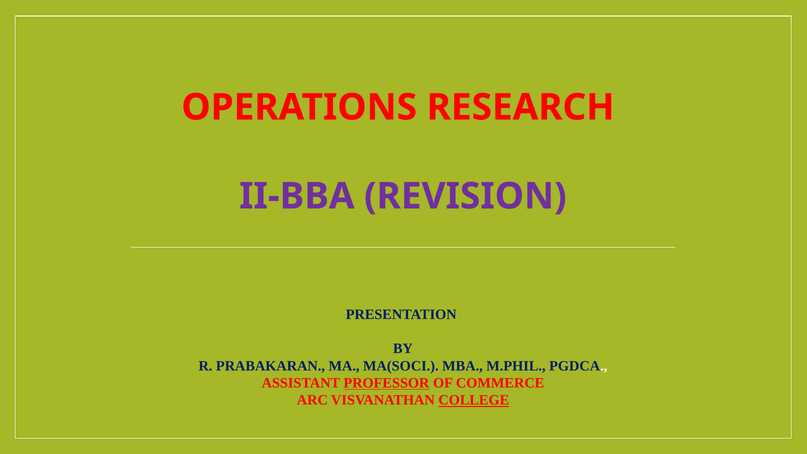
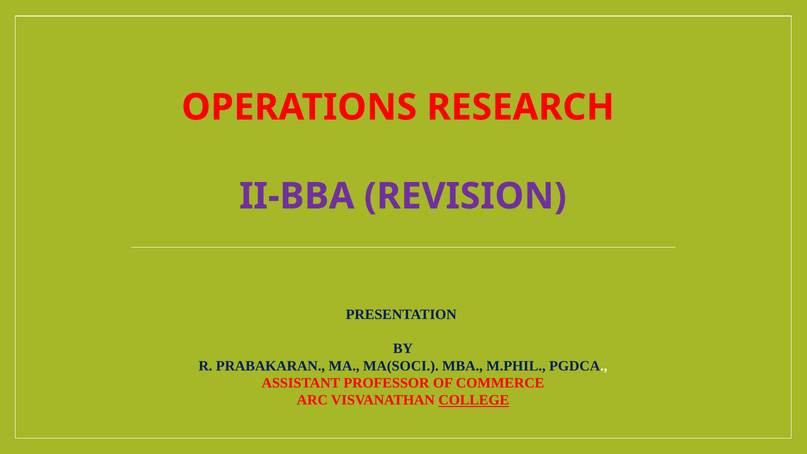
PROFESSOR underline: present -> none (386, 383)
